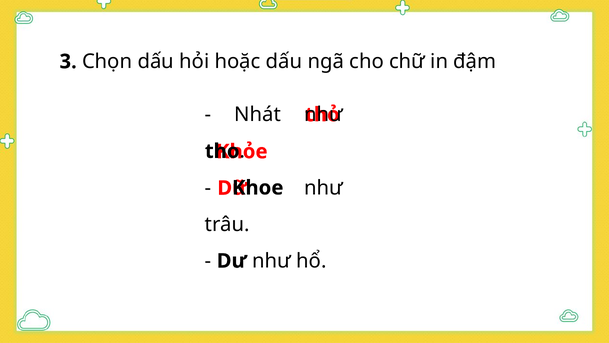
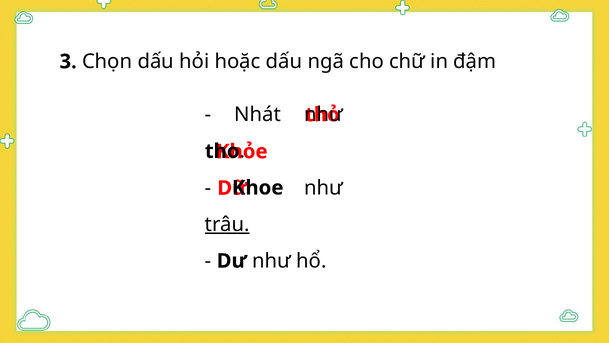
trâu underline: none -> present (227, 224)
